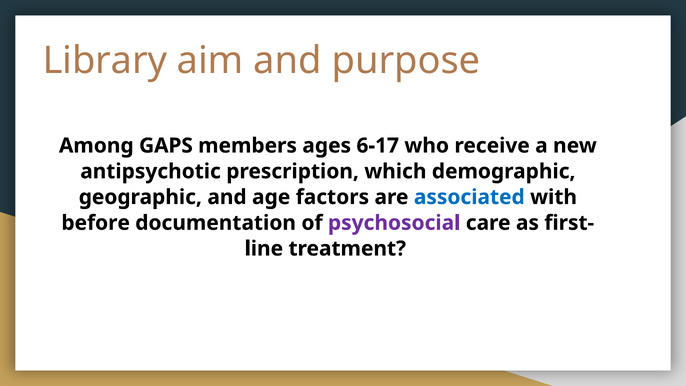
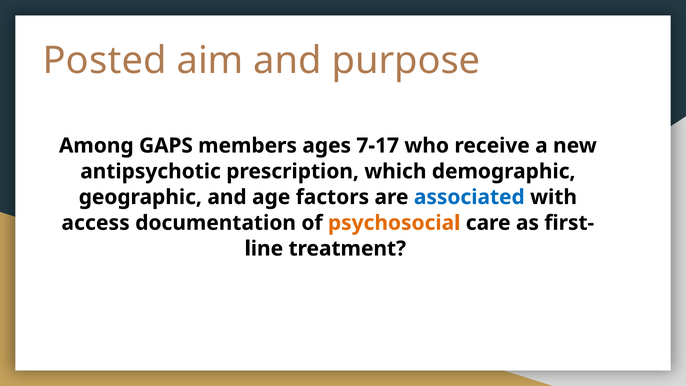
Library: Library -> Posted (105, 61)
6-17: 6-17 -> 7-17 (378, 146)
before: before -> access (96, 223)
psychosocial colour: purple -> orange (394, 223)
